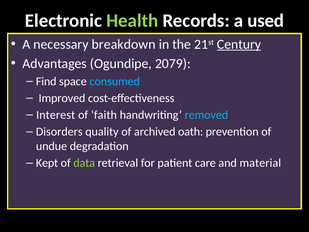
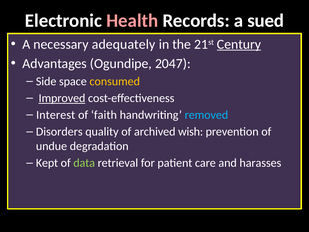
Health colour: light green -> pink (132, 21)
used: used -> sued (266, 21)
breakdown: breakdown -> adequately (124, 44)
2079: 2079 -> 2047 (173, 63)
Find: Find -> Side (46, 81)
consumed colour: light blue -> yellow (115, 81)
Improved underline: none -> present (62, 98)
oath: oath -> wish (191, 132)
material: material -> harasses (260, 163)
